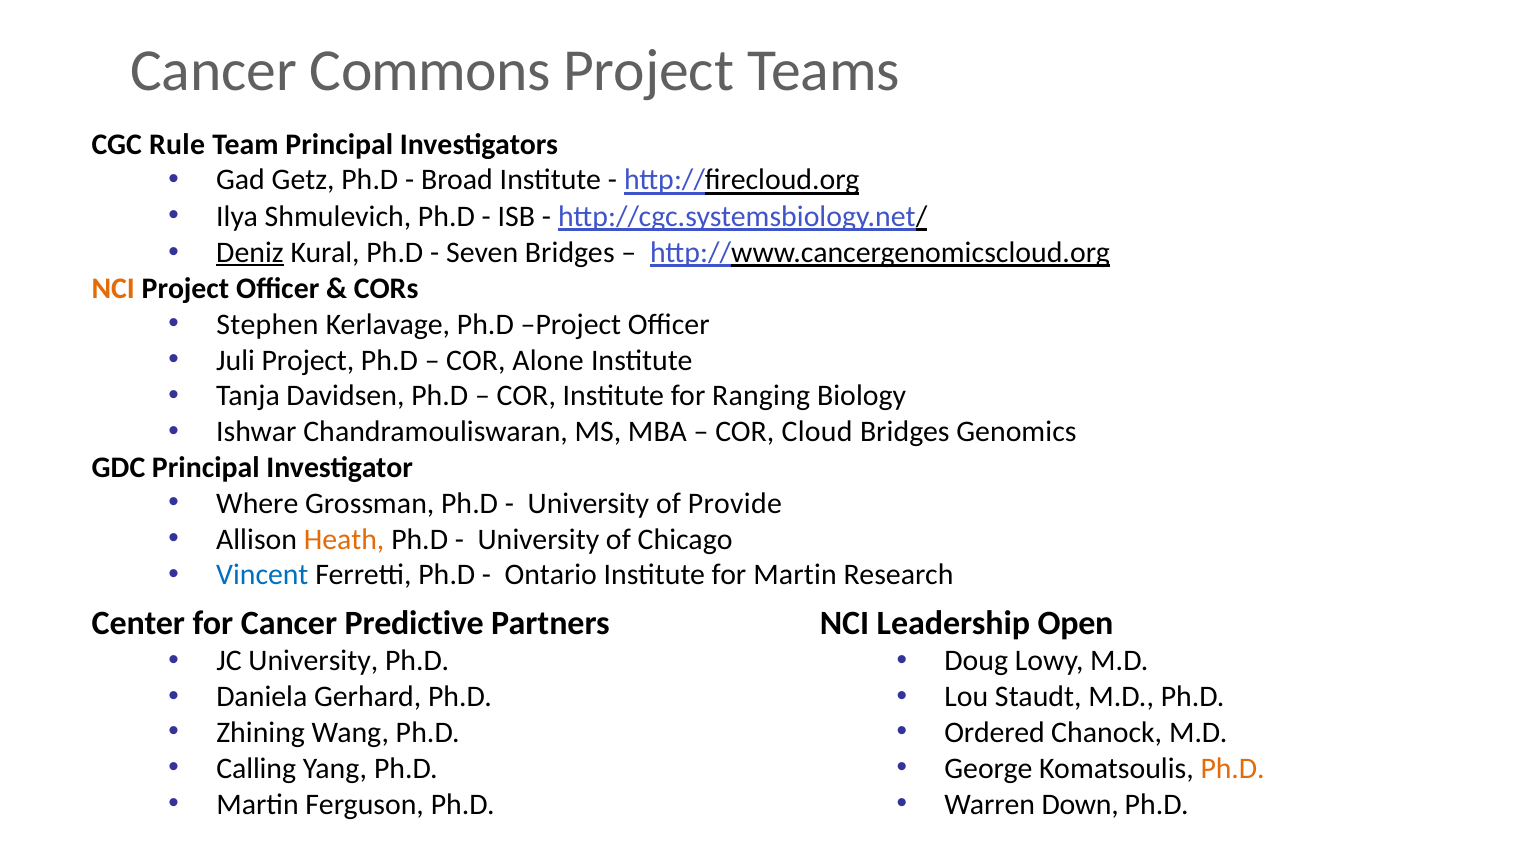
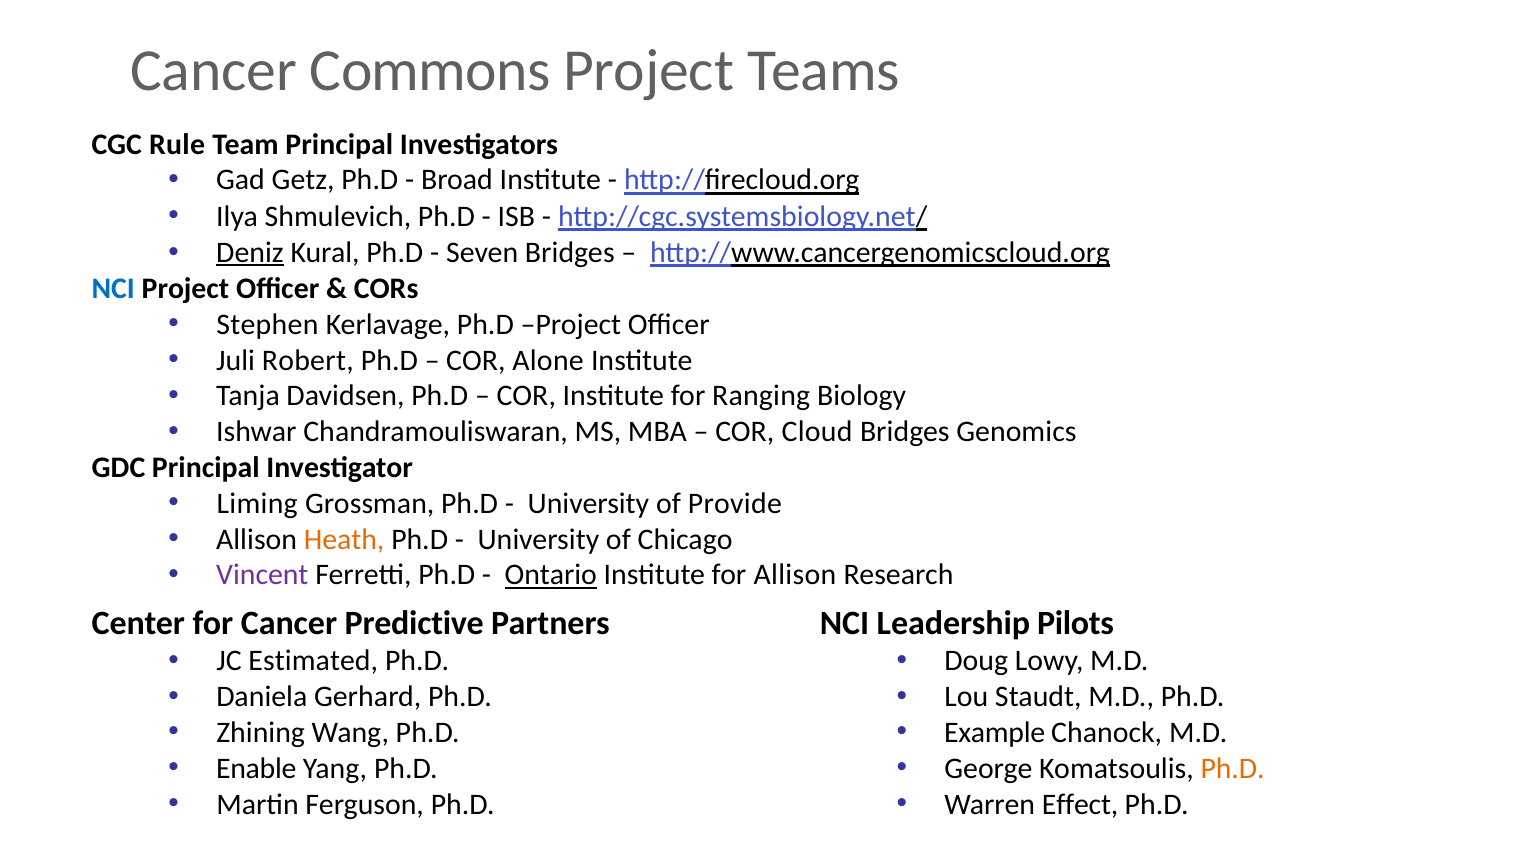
NCI colour: orange -> blue (113, 289)
Juli Project: Project -> Robert (308, 360)
Where: Where -> Liming (257, 504)
Vincent colour: blue -> purple (262, 575)
Ontario underline: none -> present (551, 575)
for Martin: Martin -> Allison (795, 575)
Open: Open -> Pilots (1076, 623)
JC University: University -> Estimated (313, 661)
Ordered: Ordered -> Example (995, 733)
Calling: Calling -> Enable (256, 769)
Down: Down -> Effect (1080, 805)
